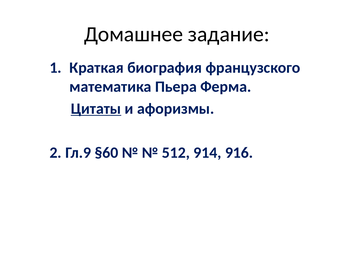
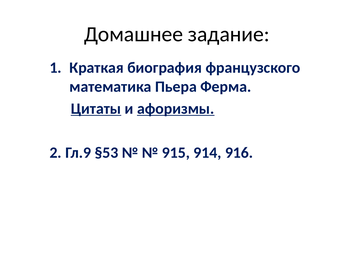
афоризмы underline: none -> present (176, 109)
§60: §60 -> §53 (106, 153)
512: 512 -> 915 (176, 153)
